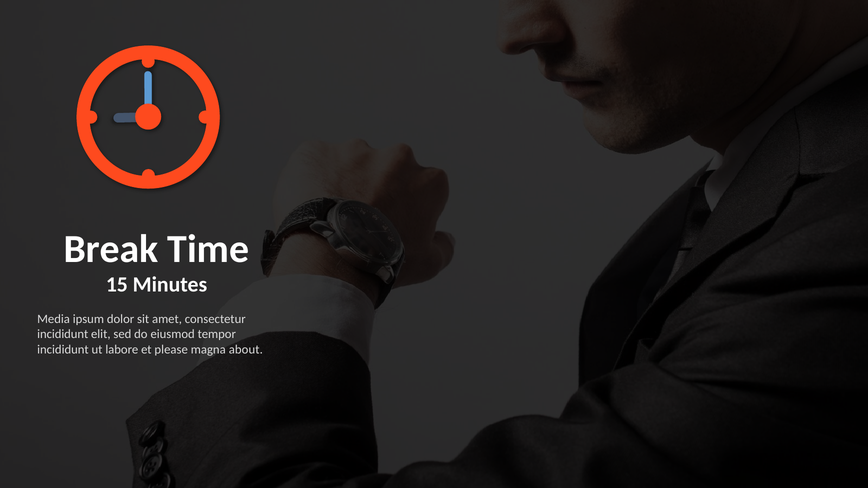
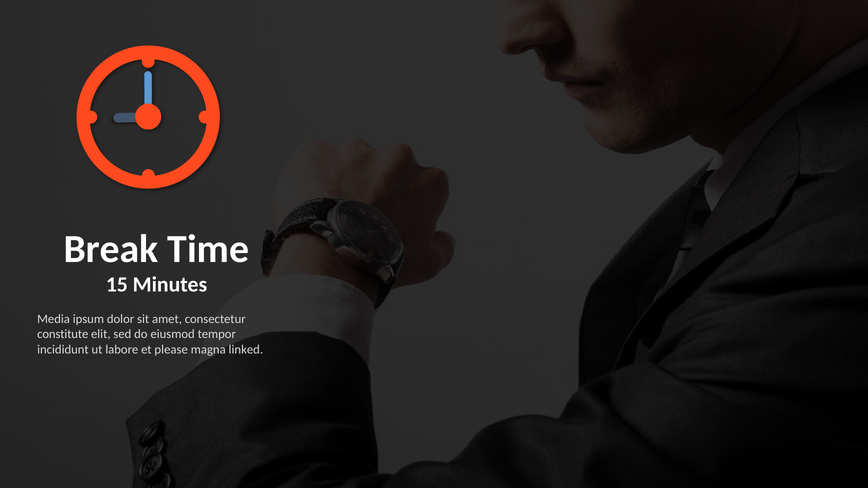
incididunt: incididunt -> constitute (63, 334)
about: about -> linked (246, 350)
